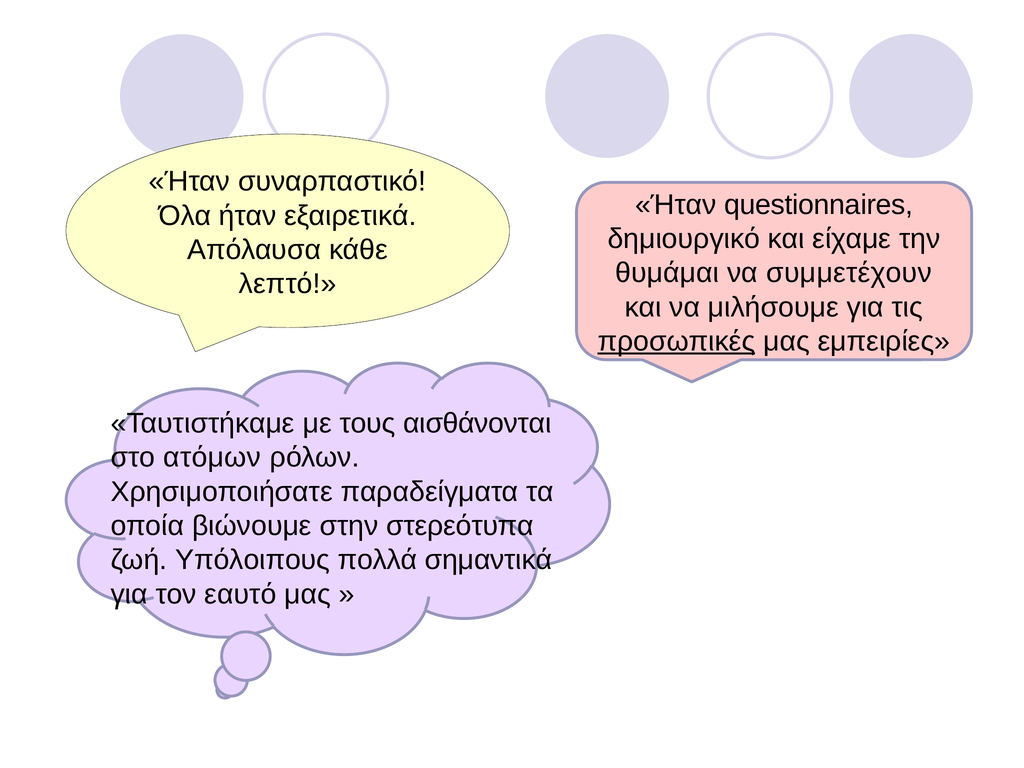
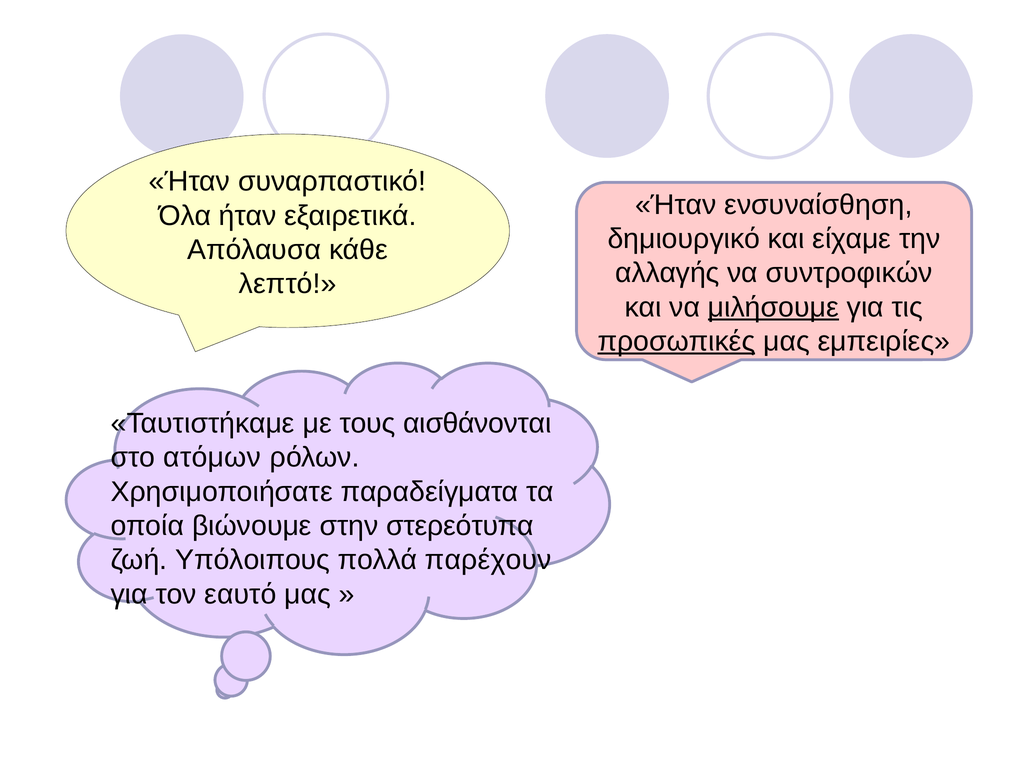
questionnaires: questionnaires -> ενσυναίσθηση (818, 205)
θυμάμαι: θυμάμαι -> αλλαγής (667, 273)
συμμετέχουν: συμμετέχουν -> συντροφικών (849, 273)
μιλήσουμε underline: none -> present (773, 307)
σημαντικά: σημαντικά -> παρέχουν (488, 560)
